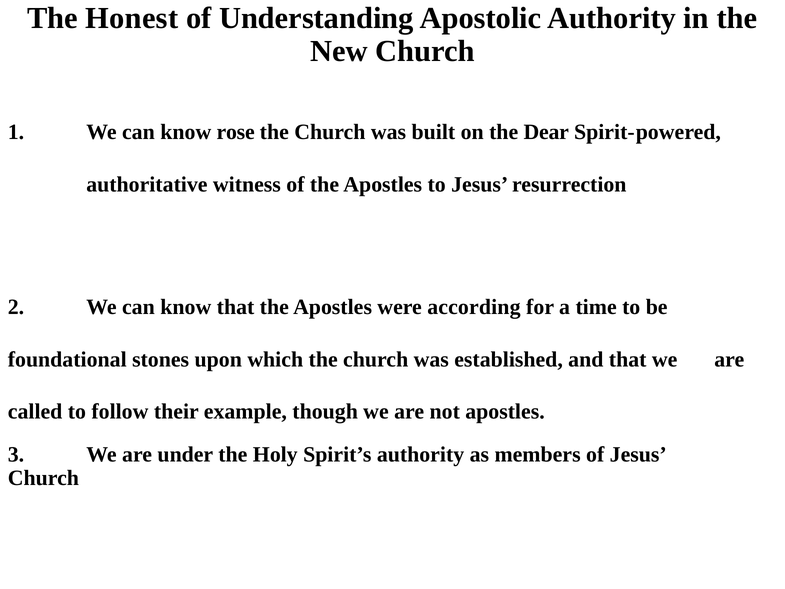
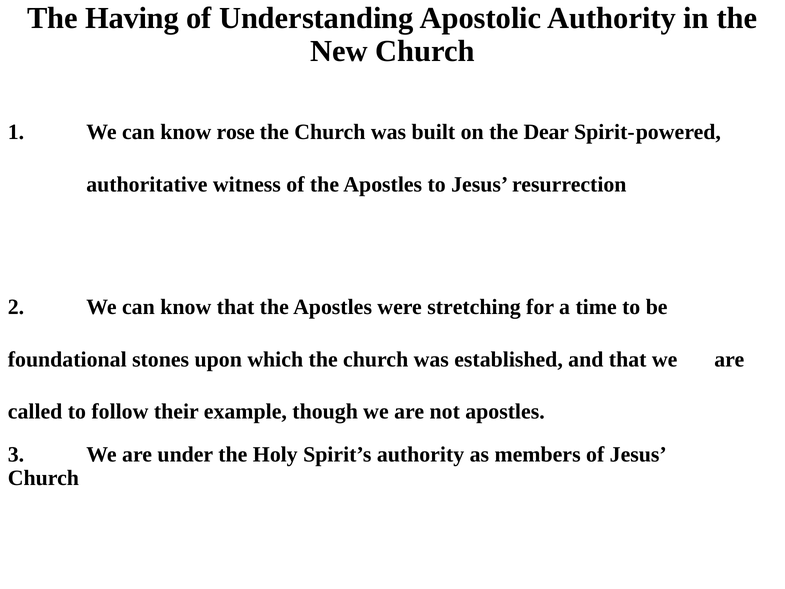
Honest: Honest -> Having (132, 18)
according: according -> stretching (474, 307)
